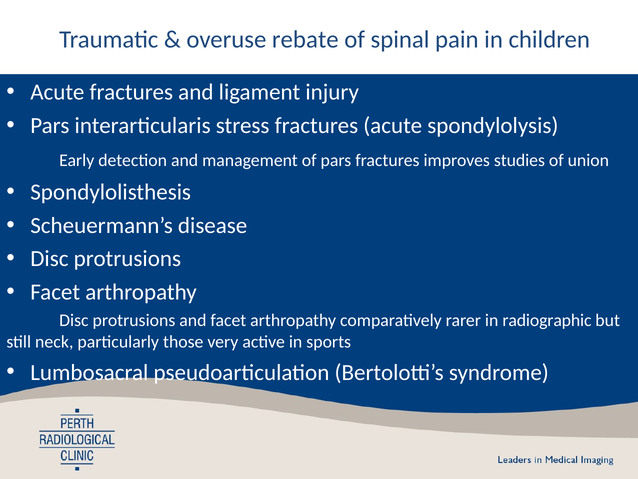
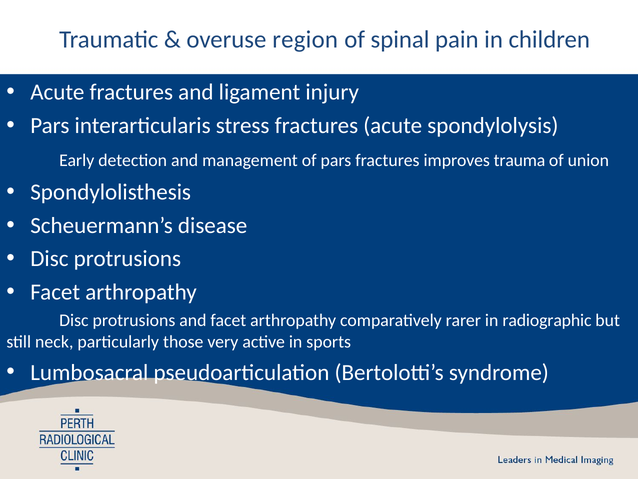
rebate: rebate -> region (305, 40)
studies: studies -> trauma (520, 160)
